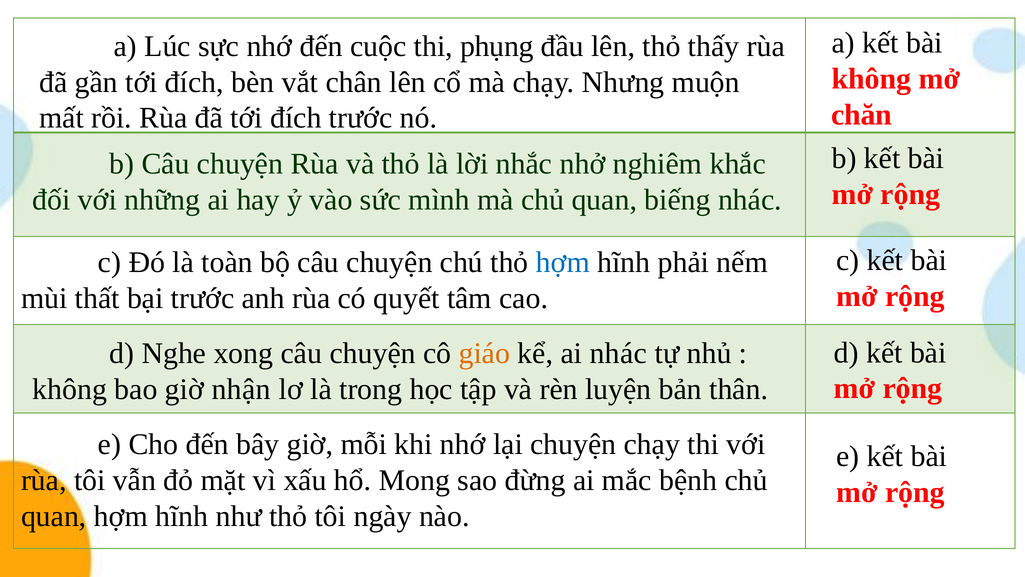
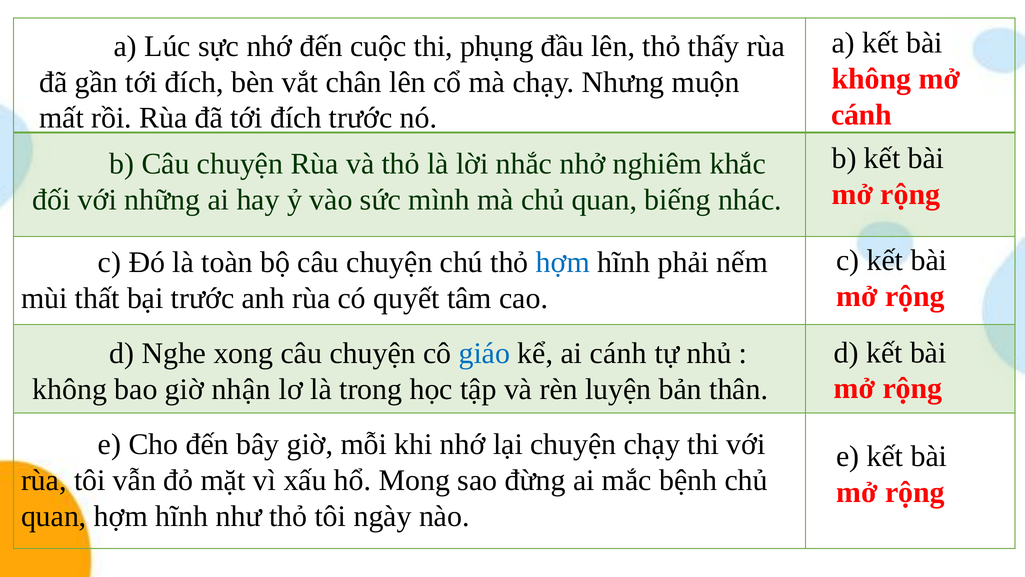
chăn: chăn -> cánh (862, 115)
giáo colour: orange -> blue (484, 353)
ai nhác: nhác -> cánh (618, 353)
